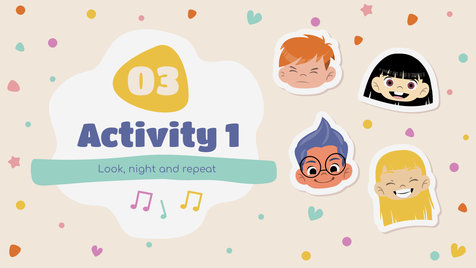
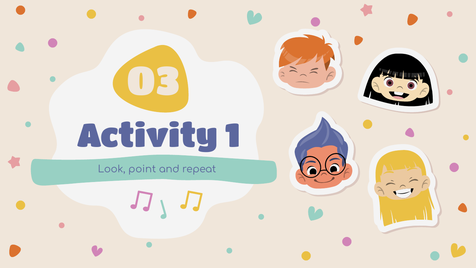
night: night -> point (142, 169)
